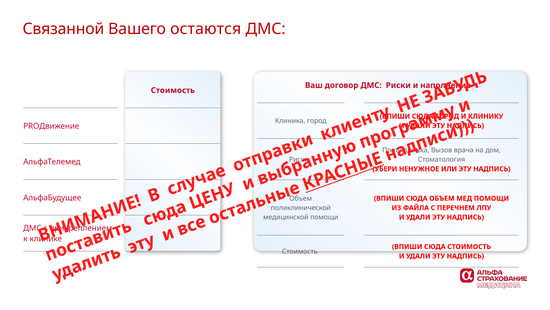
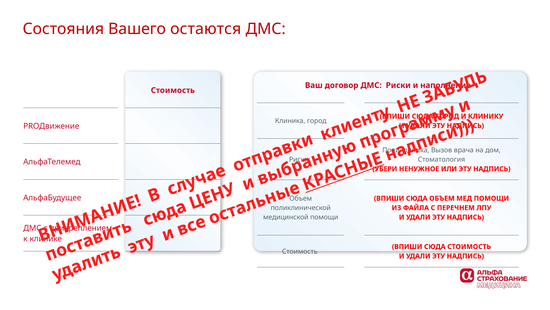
Связанной: Связанной -> Состояния (63, 29)
